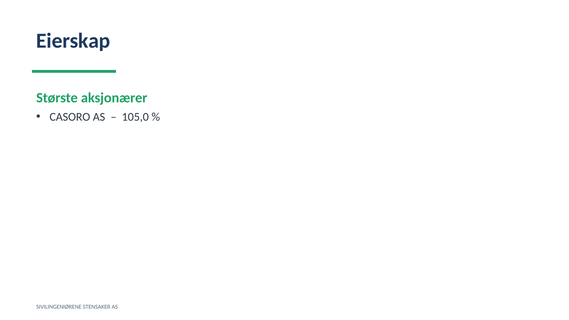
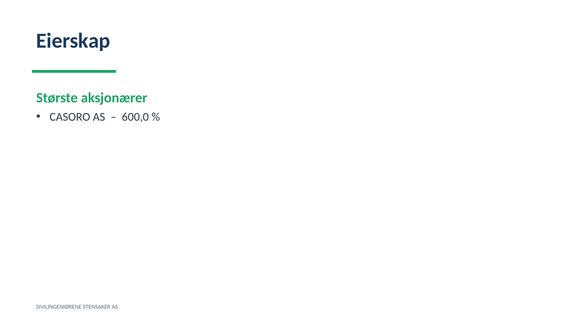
105,0: 105,0 -> 600,0 (135, 117)
